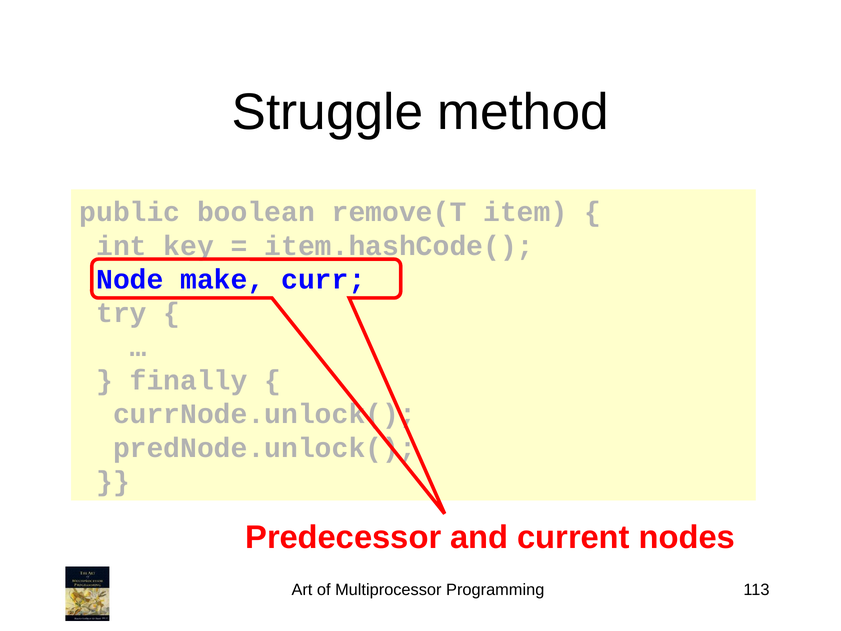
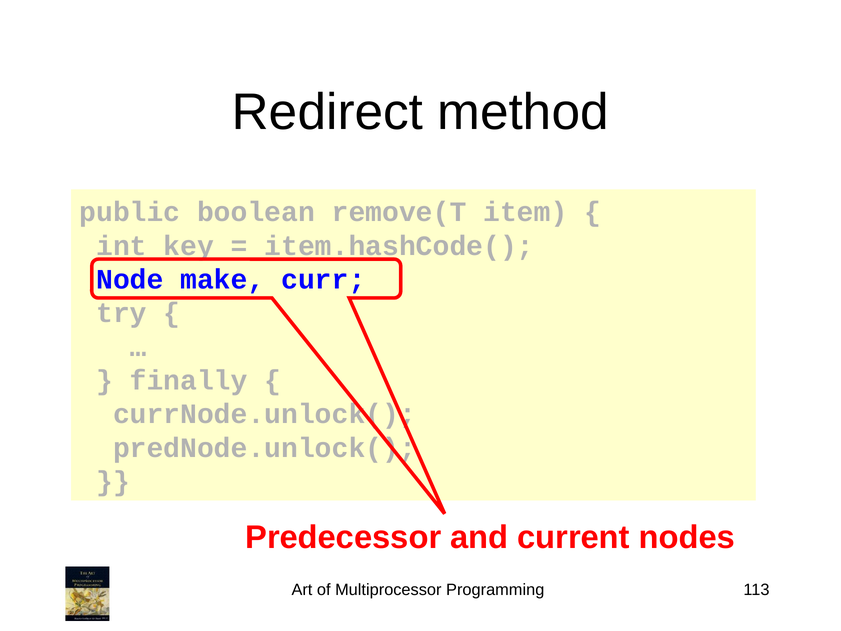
Struggle: Struggle -> Redirect (327, 112)
